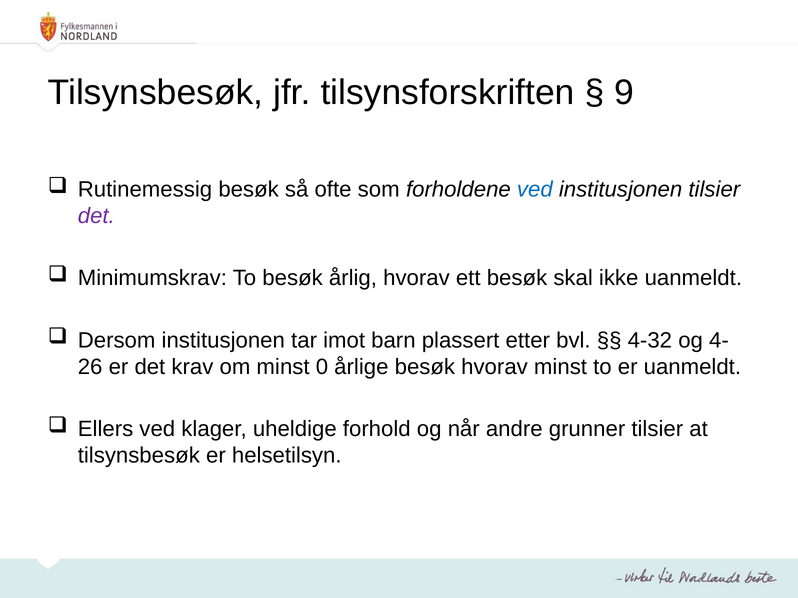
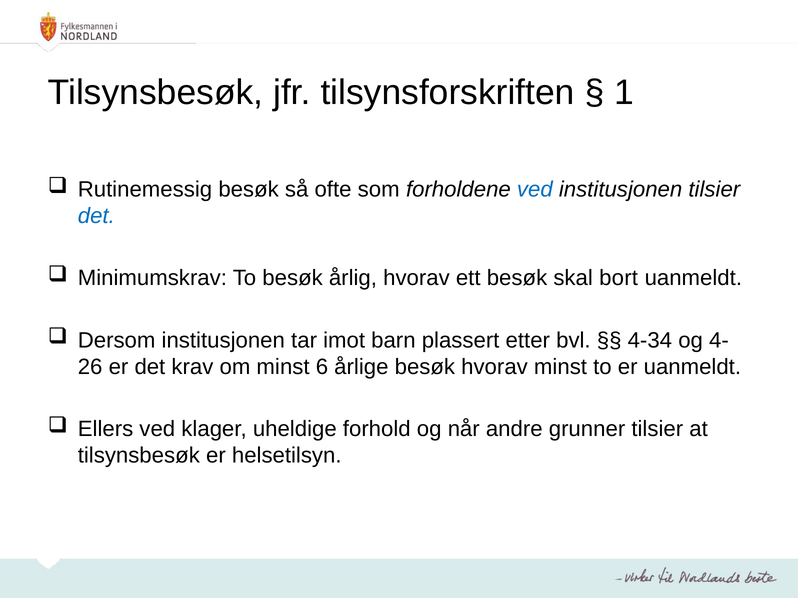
9: 9 -> 1 (624, 93)
det colour: purple -> blue (96, 216)
ikke: ikke -> bort (619, 278)
4-32: 4-32 -> 4-34 (650, 341)
0: 0 -> 6 (322, 367)
